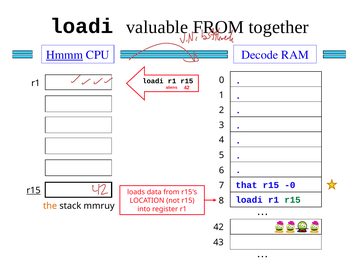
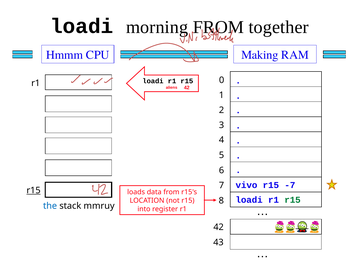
valuable: valuable -> morning (157, 27)
Hmmm underline: present -> none (65, 55)
Decode: Decode -> Making (260, 55)
that: that -> vivo (246, 185)
-0: -0 -> -7 (290, 185)
the colour: orange -> blue (50, 206)
